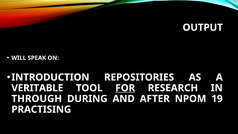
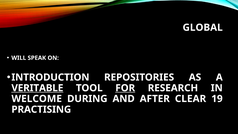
OUTPUT: OUTPUT -> GLOBAL (203, 27)
VERITABLE underline: none -> present (37, 88)
THROUGH: THROUGH -> WELCOME (37, 99)
NPOM: NPOM -> CLEAR (191, 99)
